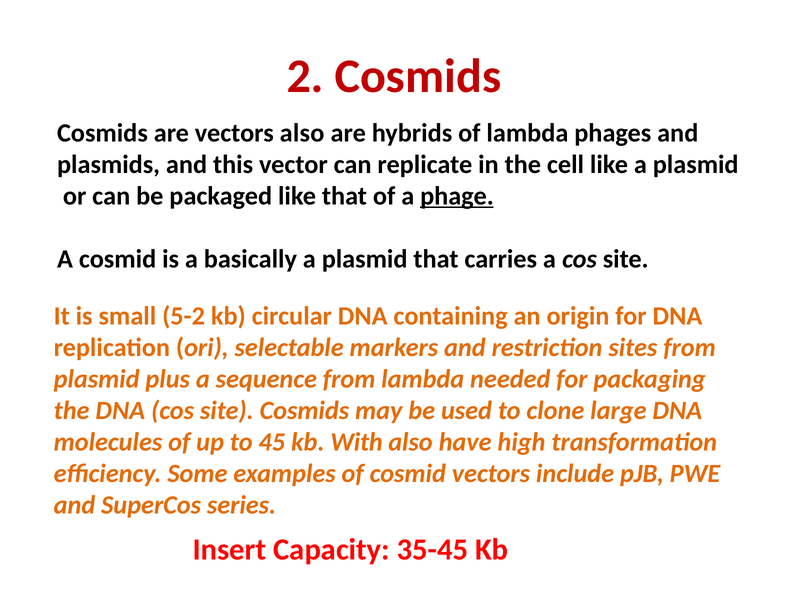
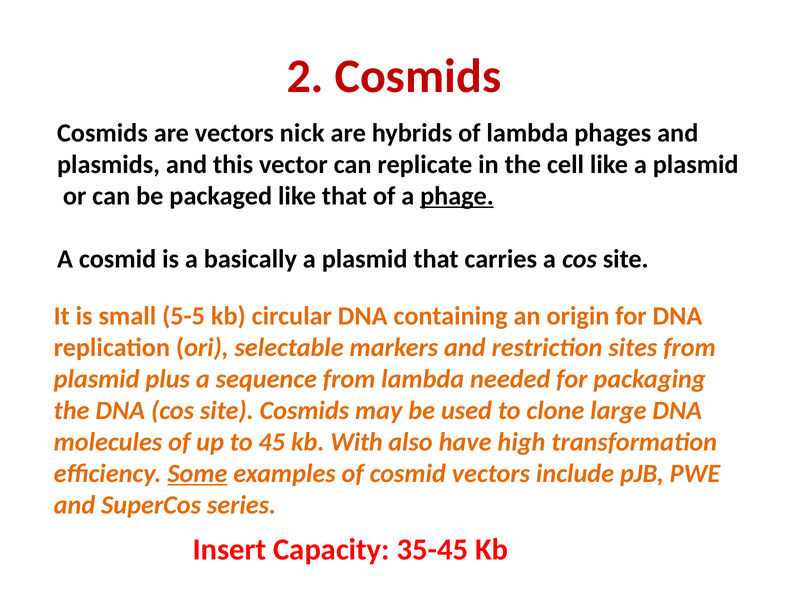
vectors also: also -> nick (302, 133)
5-2: 5-2 -> 5-5 (184, 316)
Some underline: none -> present (197, 474)
